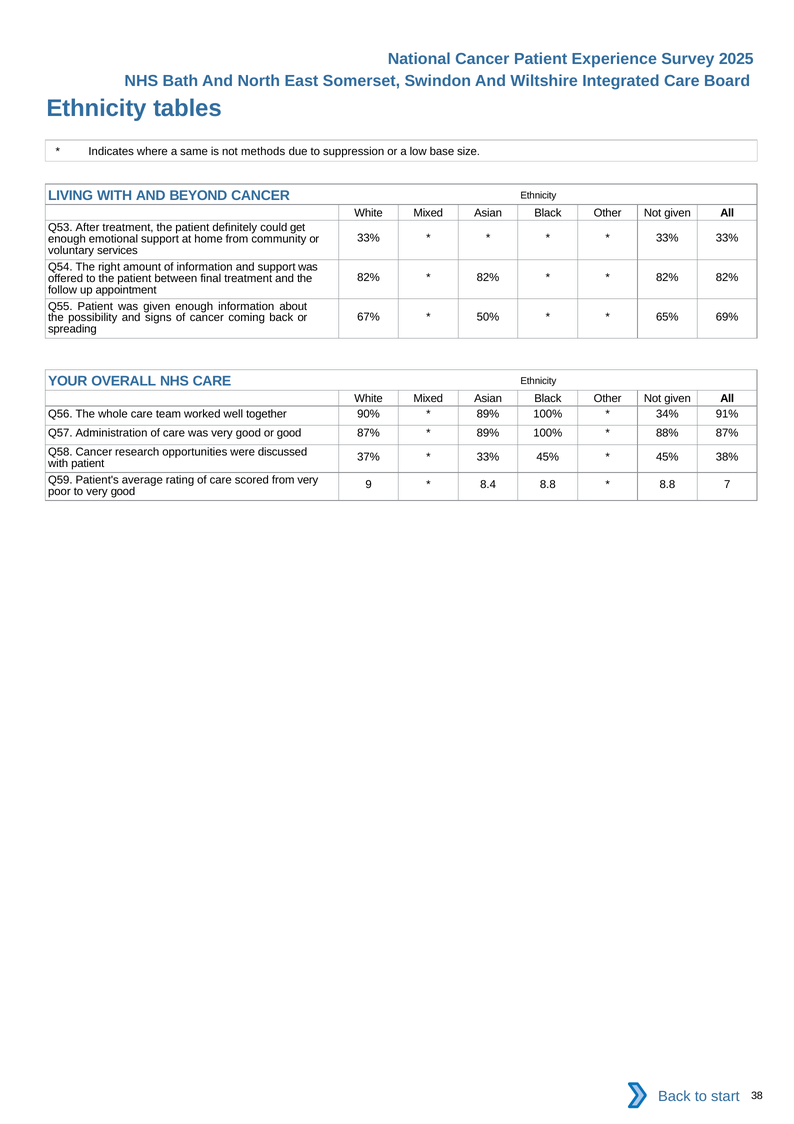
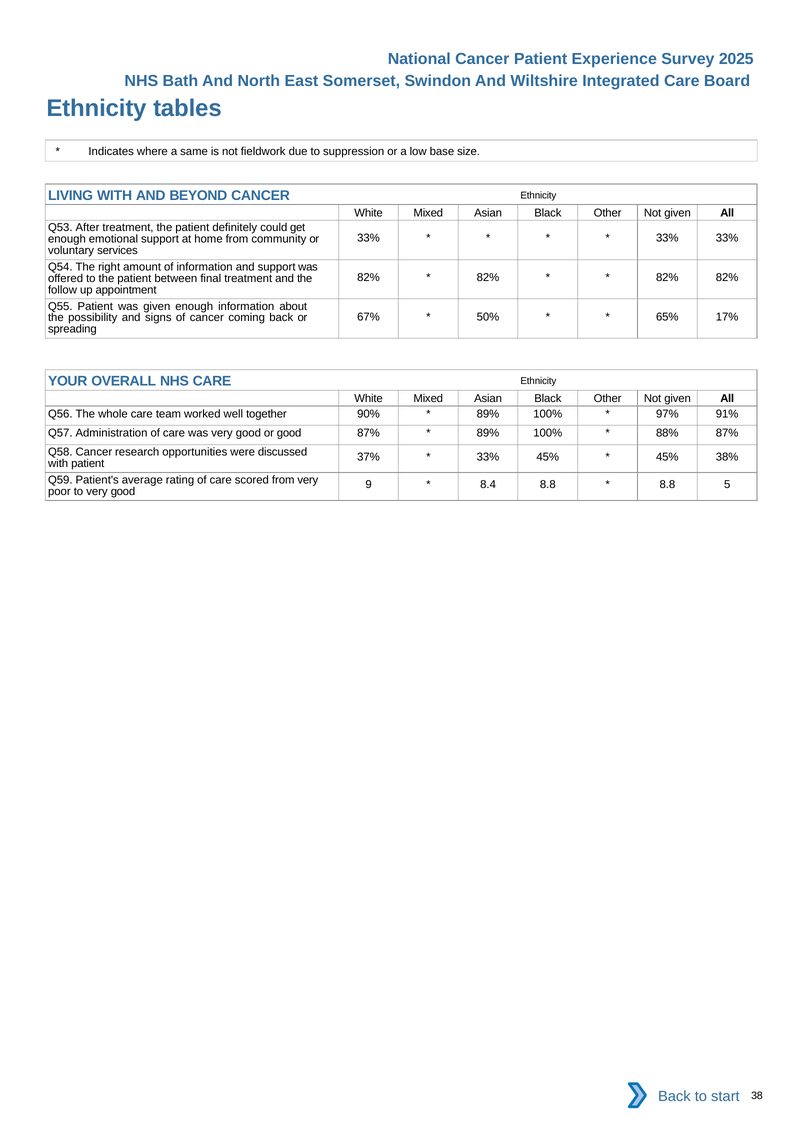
methods: methods -> fieldwork (263, 151)
69%: 69% -> 17% (727, 317)
34%: 34% -> 97% (667, 414)
7: 7 -> 5 (727, 485)
